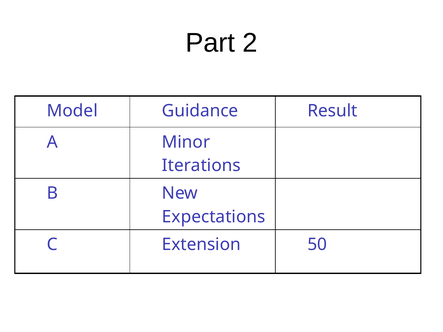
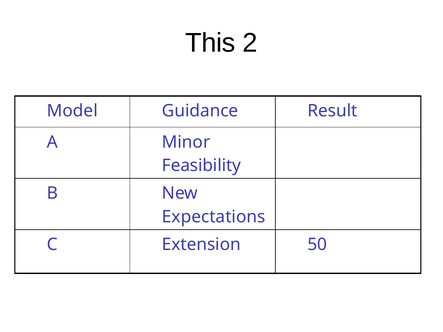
Part: Part -> This (210, 43)
Iterations: Iterations -> Feasibility (201, 166)
